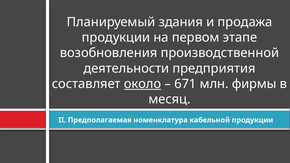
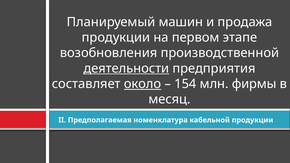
здания: здания -> машин (181, 22)
деятельности underline: none -> present (126, 68)
671: 671 -> 154 (185, 84)
